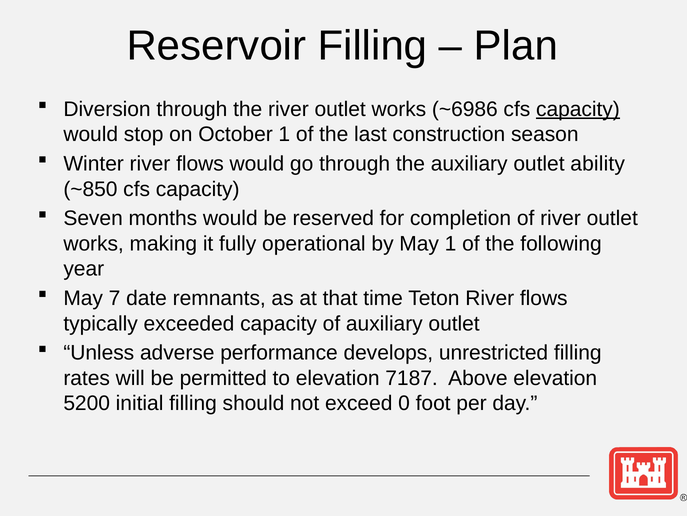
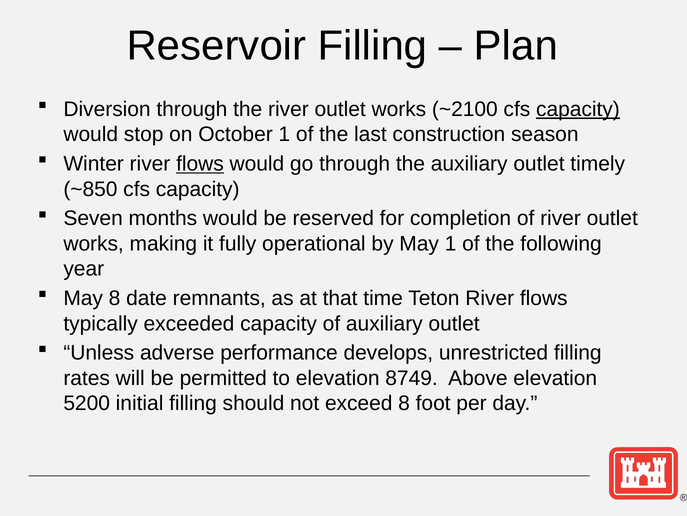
~6986: ~6986 -> ~2100 (465, 109)
flows underline: none -> present (200, 164)
ability: ability -> timely (598, 164)
May 7: 7 -> 8 (115, 298)
7187: 7187 -> 8749 (412, 378)
exceed 0: 0 -> 8 (404, 403)
